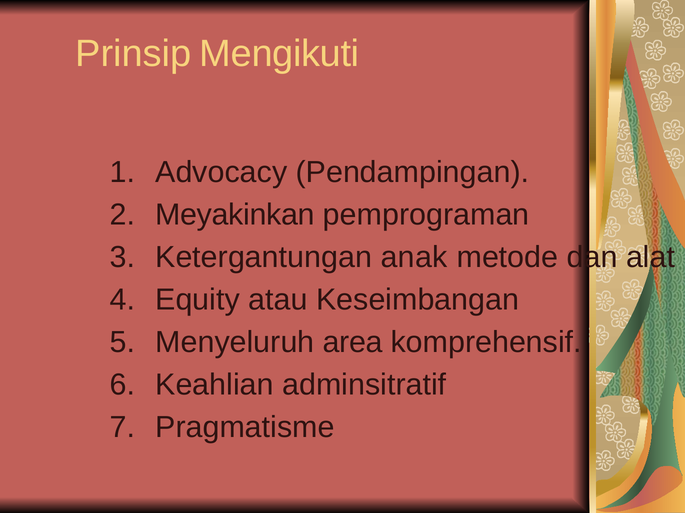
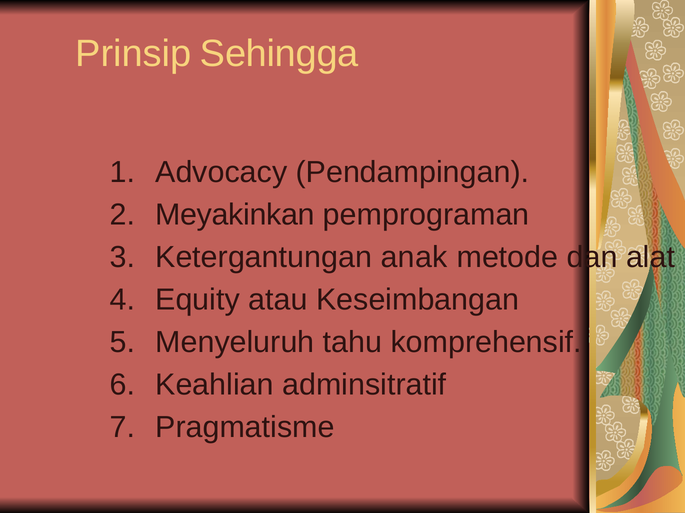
Mengikuti: Mengikuti -> Sehingga (279, 54)
area: area -> tahu (352, 343)
